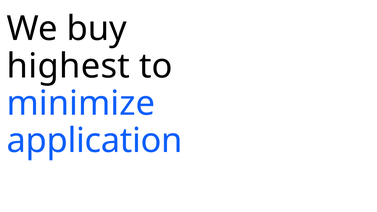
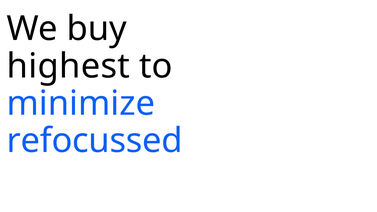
application: application -> refocussed (95, 141)
